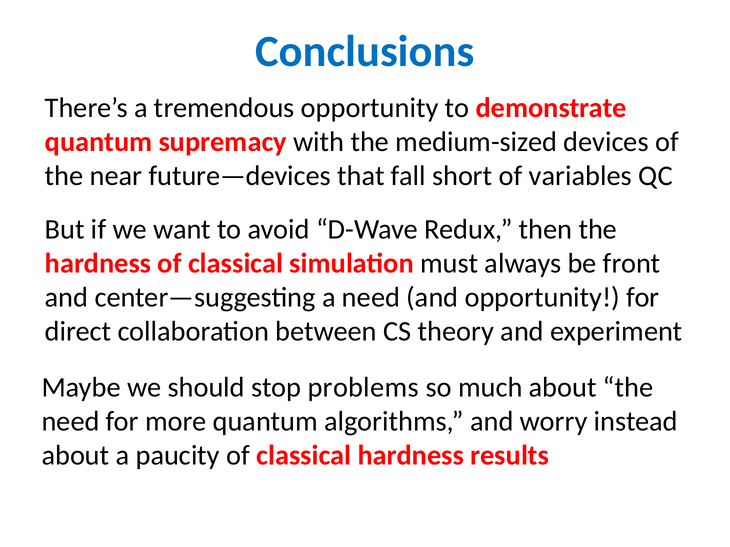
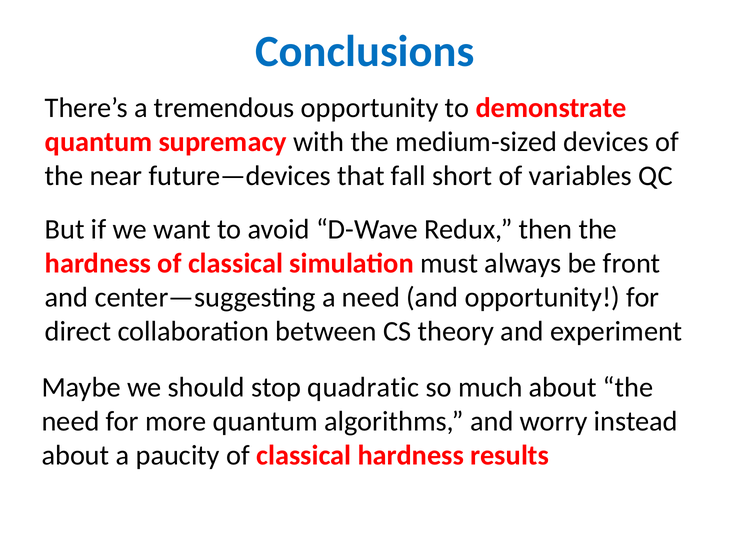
problems: problems -> quadratic (363, 388)
